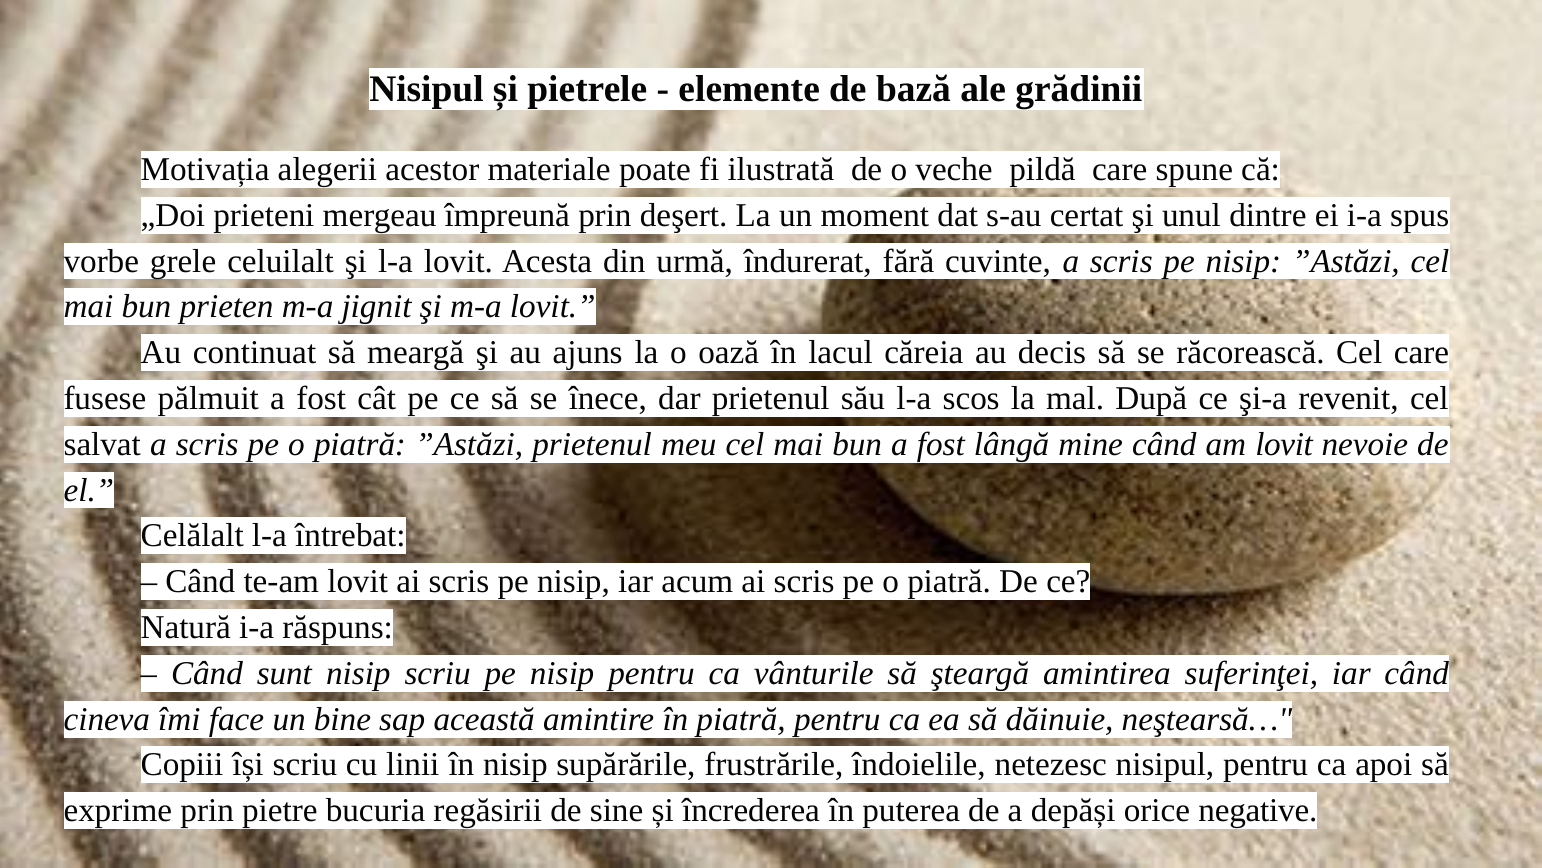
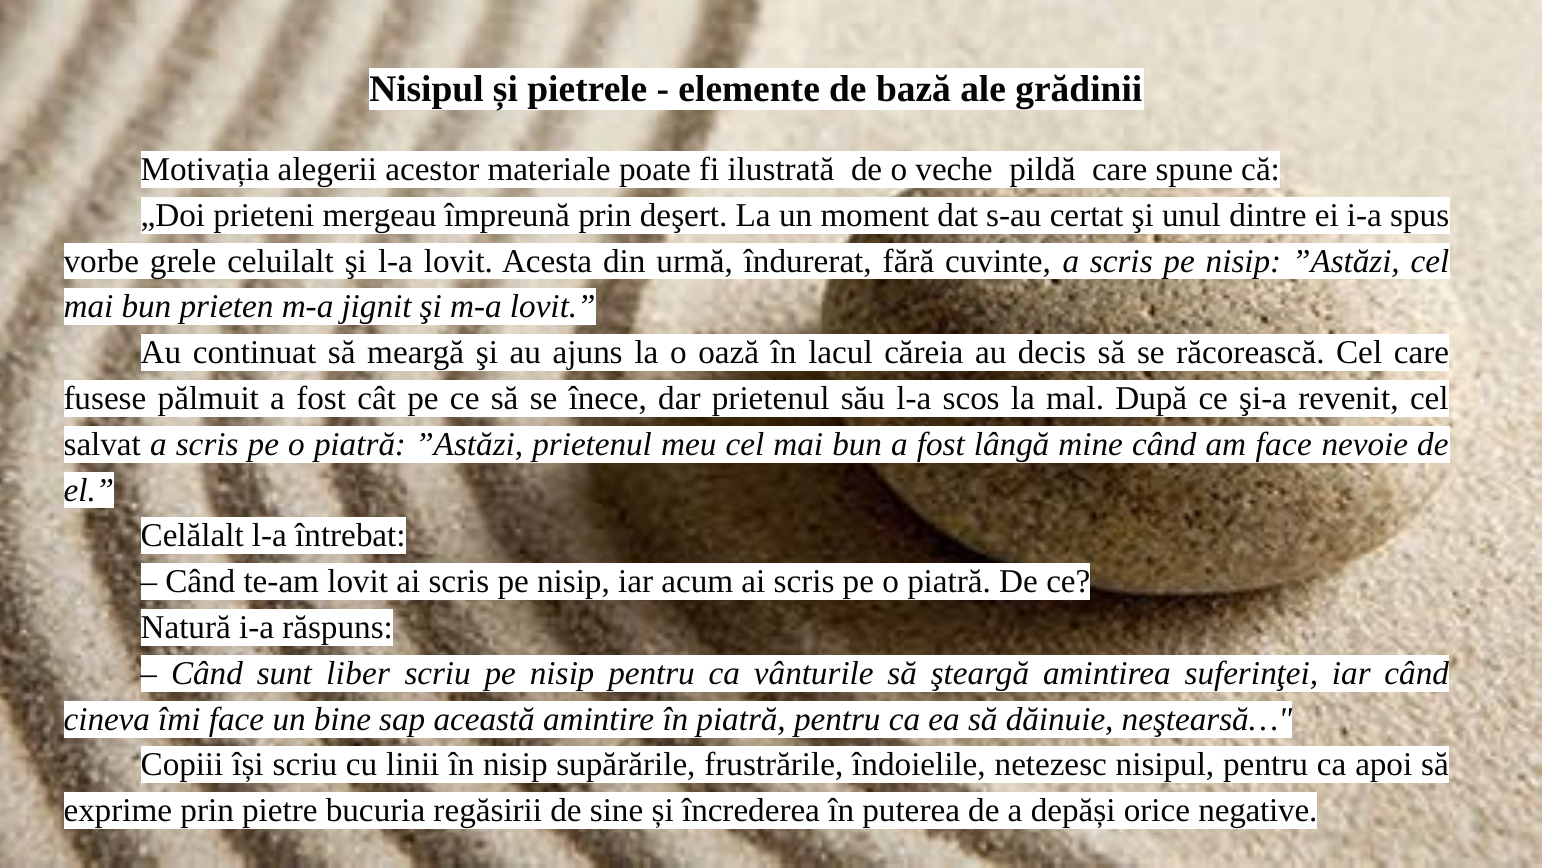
am lovit: lovit -> face (1284, 444)
sunt nisip: nisip -> liber (358, 673)
